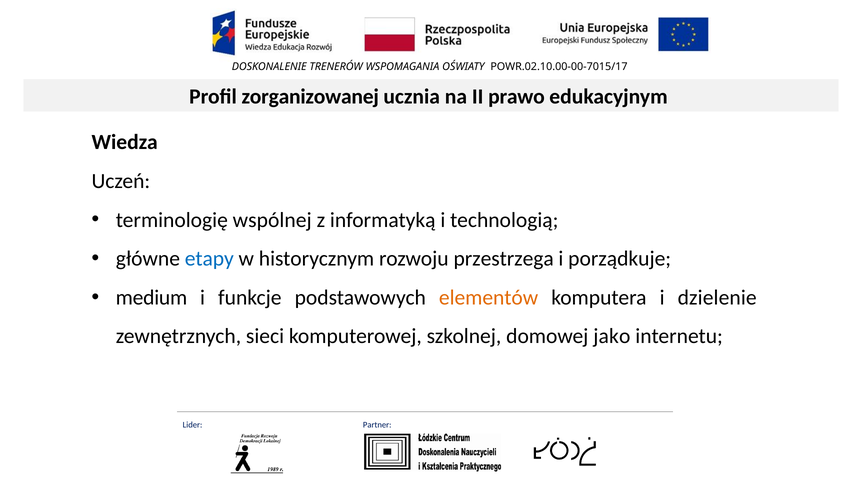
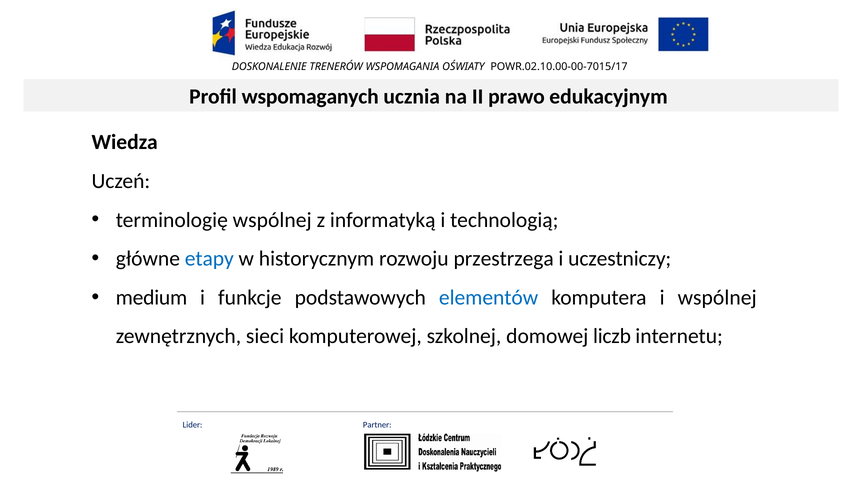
zorganizowanej: zorganizowanej -> wspomaganych (310, 97)
porządkuje: porządkuje -> uczestniczy (620, 259)
elementów colour: orange -> blue (489, 298)
i dzielenie: dzielenie -> wspólnej (717, 298)
jako: jako -> liczb (612, 336)
